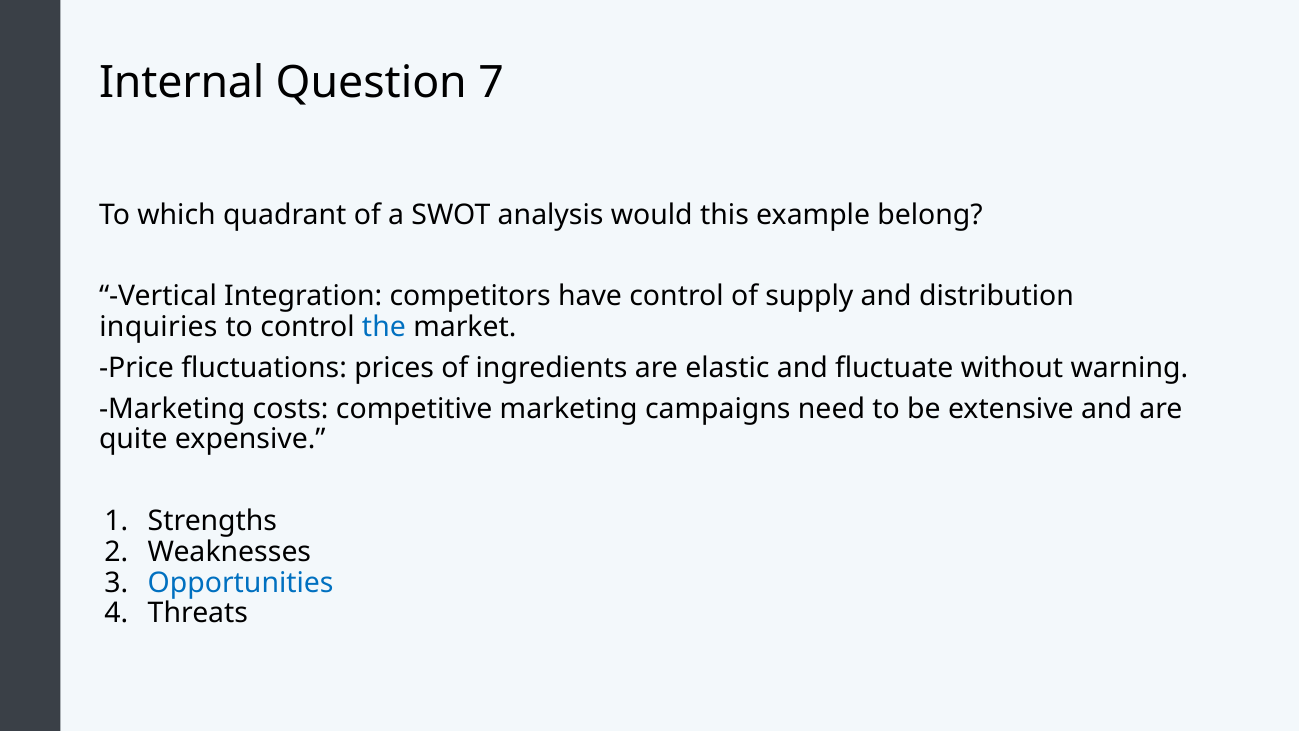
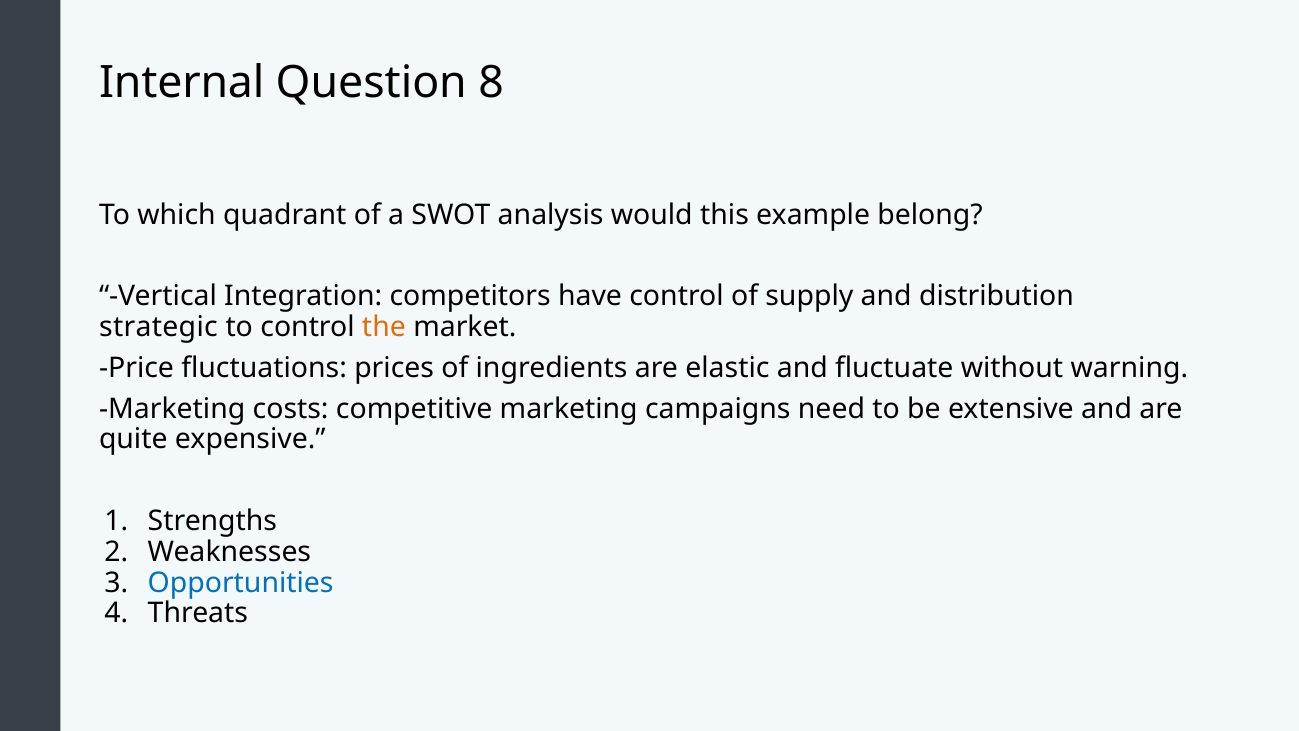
7: 7 -> 8 (491, 82)
inquiries: inquiries -> strategic (158, 327)
the colour: blue -> orange (384, 327)
